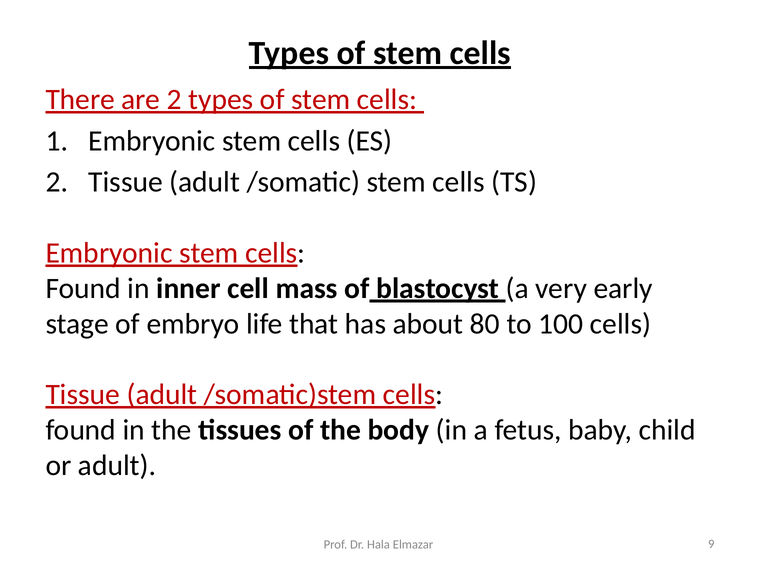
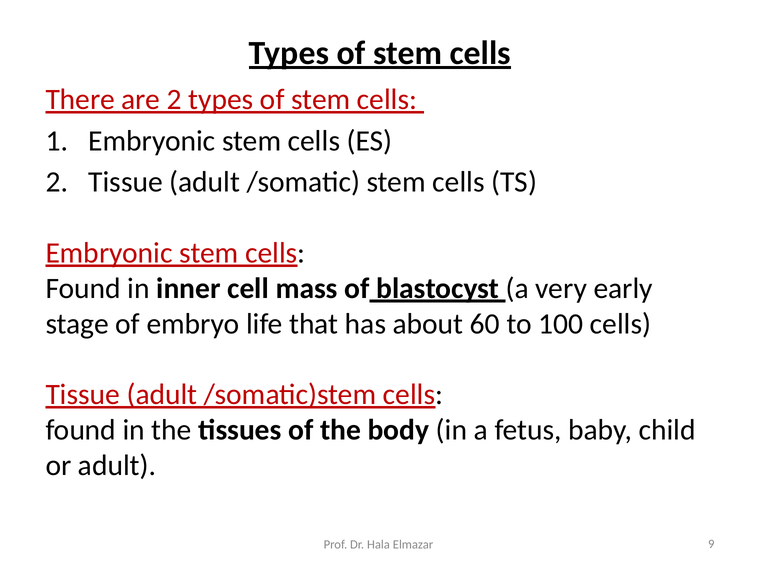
80: 80 -> 60 (485, 324)
